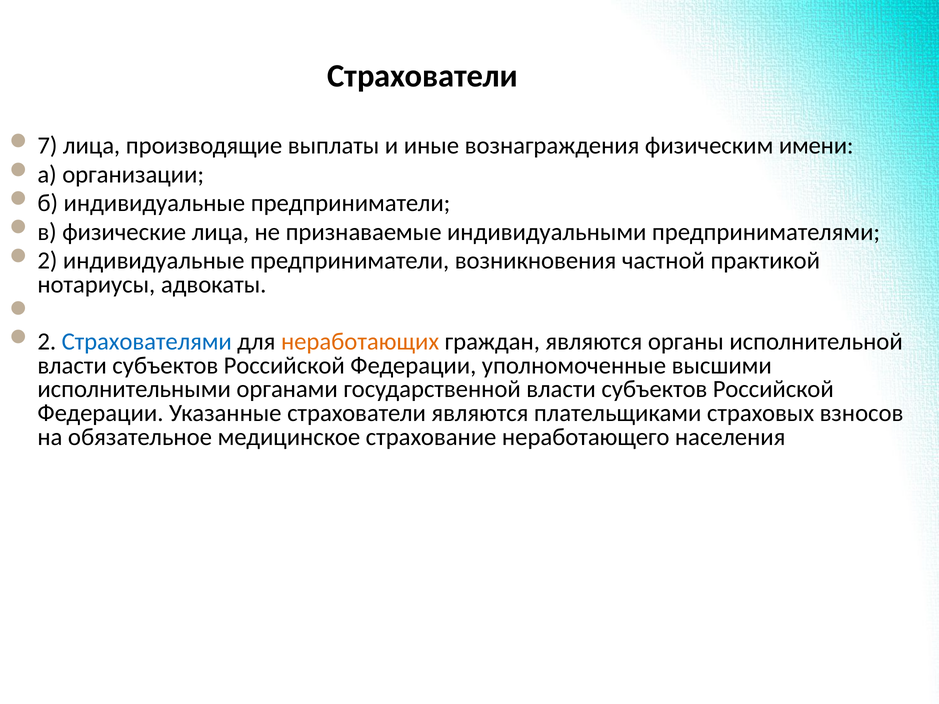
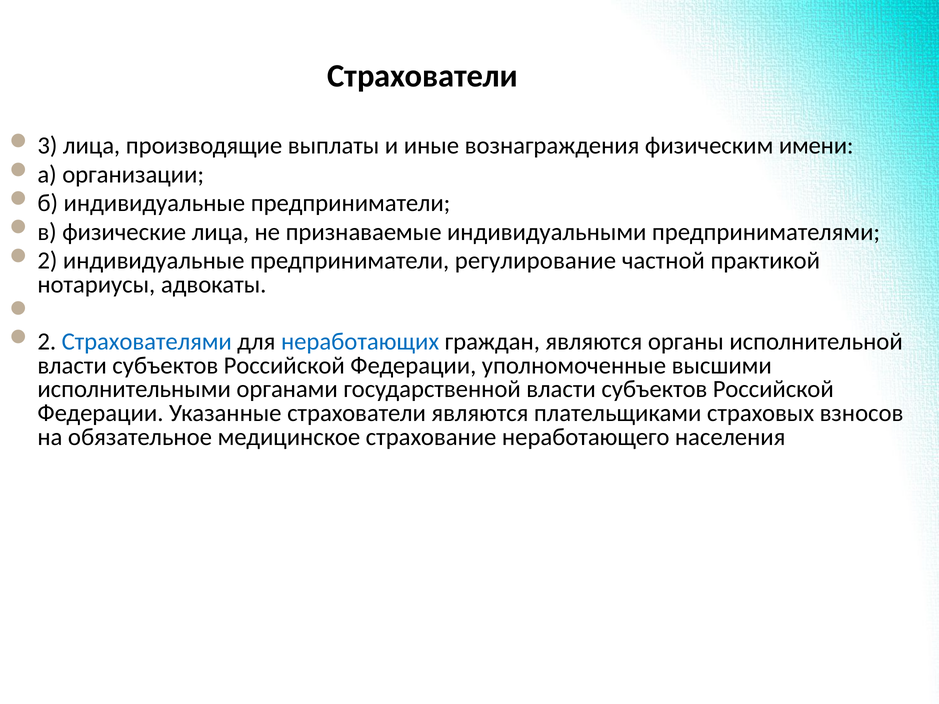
7: 7 -> 3 (47, 146)
возникновения: возникновения -> регулирование (535, 261)
неработающих colour: orange -> blue (360, 342)
